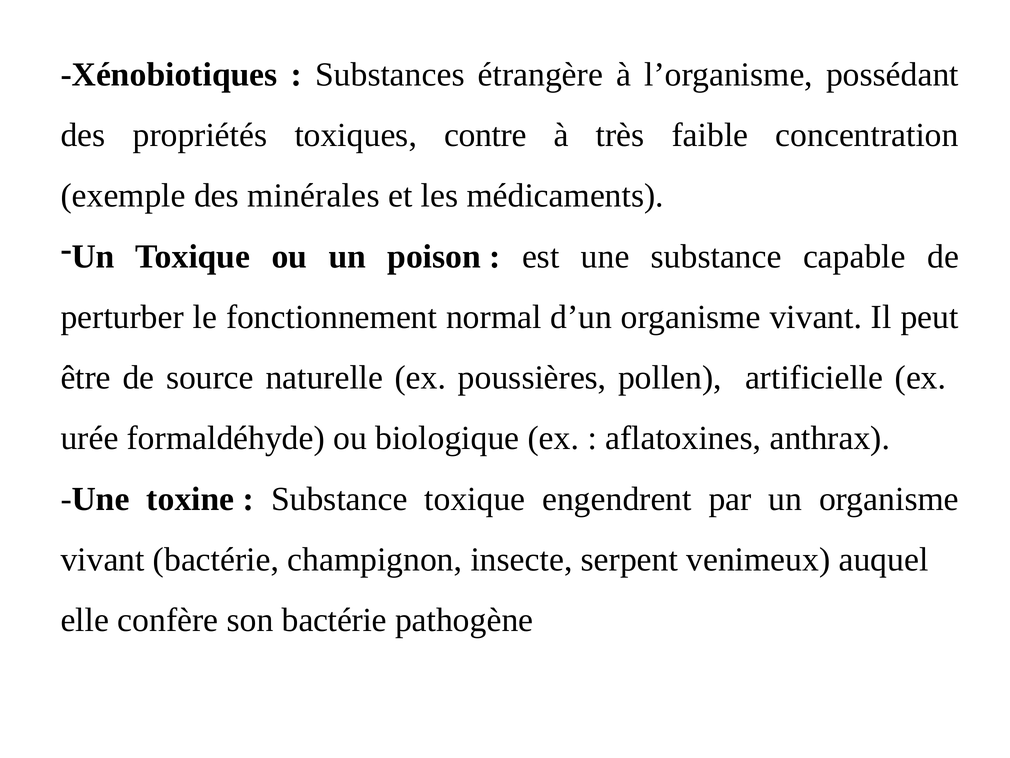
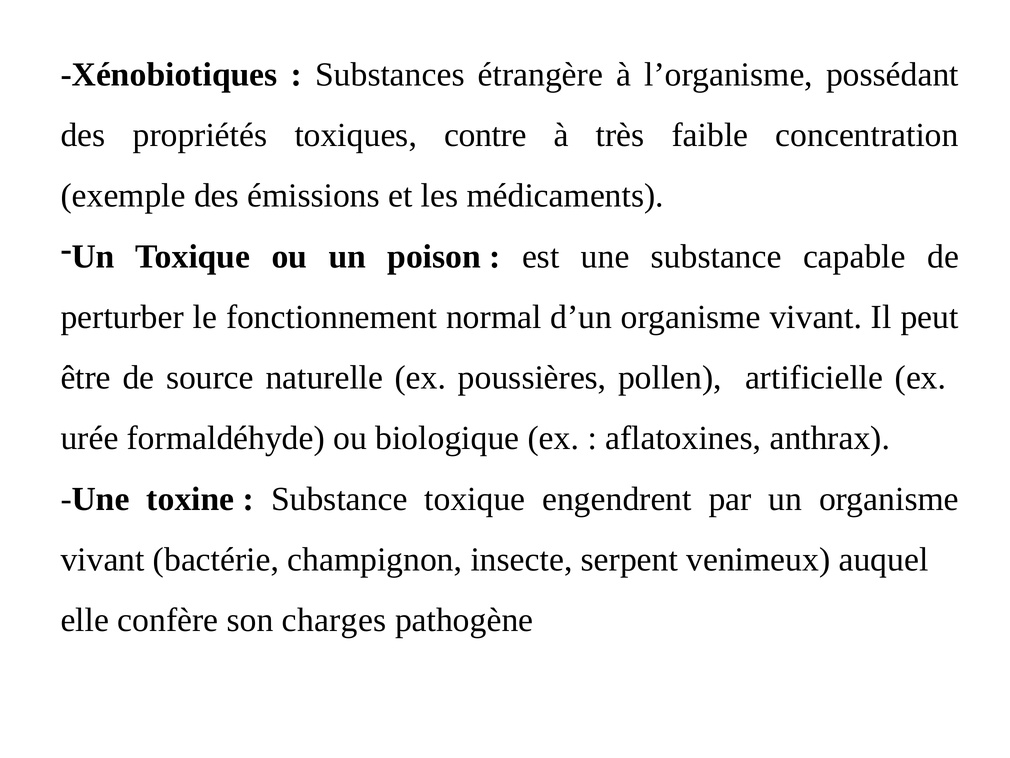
minérales: minérales -> émissions (314, 196)
son bactérie: bactérie -> charges (334, 620)
